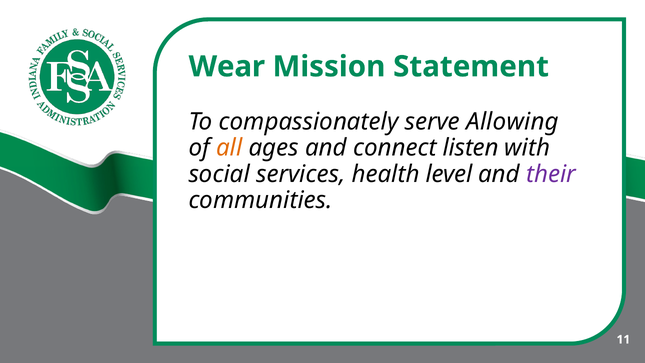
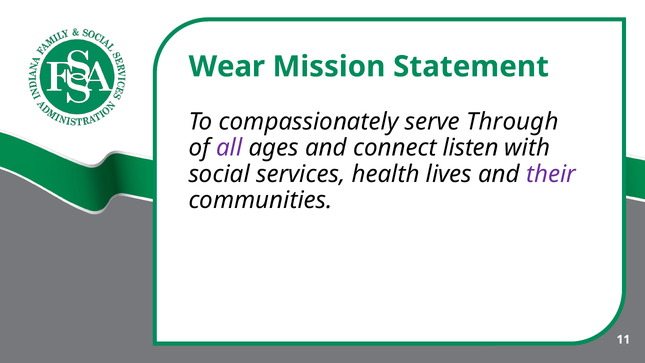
Allowing: Allowing -> Through (513, 122)
all colour: orange -> purple (229, 148)
level: level -> lives (449, 174)
